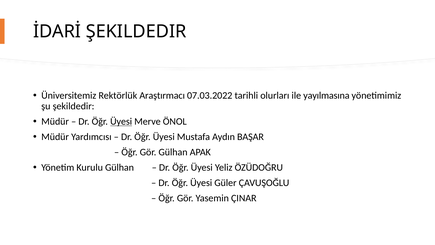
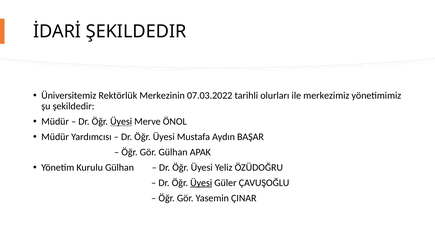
Araştırmacı: Araştırmacı -> Merkezinin (162, 95)
yayılmasına: yayılmasına -> merkezimiz (326, 95)
Üyesi underline: none -> present (201, 183)
